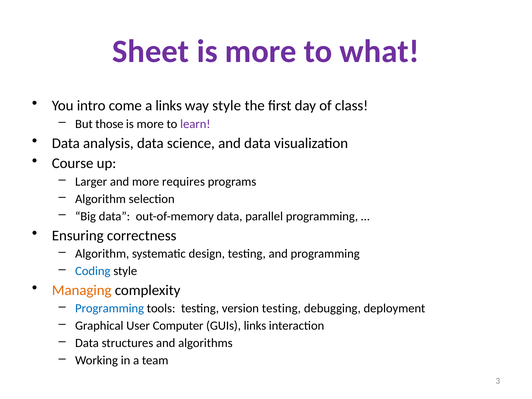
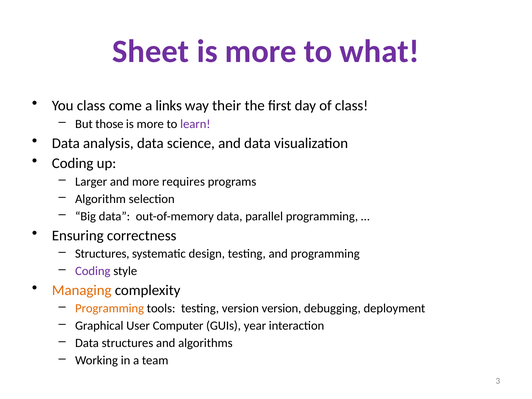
You intro: intro -> class (91, 106)
way style: style -> their (227, 106)
Course: Course -> Coding (73, 163)
Algorithm: Algorithm -> Structures (102, 254)
Coding colour: blue -> purple (93, 271)
Programming colour: blue -> orange (110, 309)
version testing: testing -> version (281, 309)
GUIs links: links -> year (255, 326)
